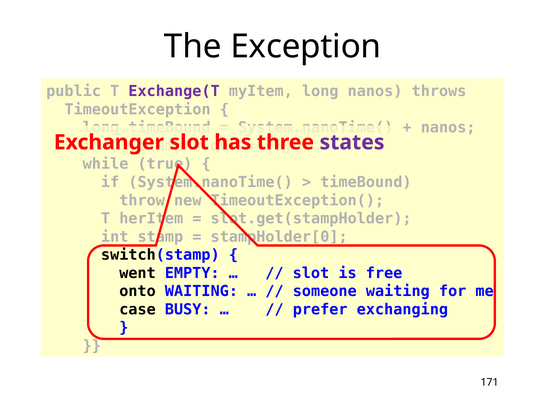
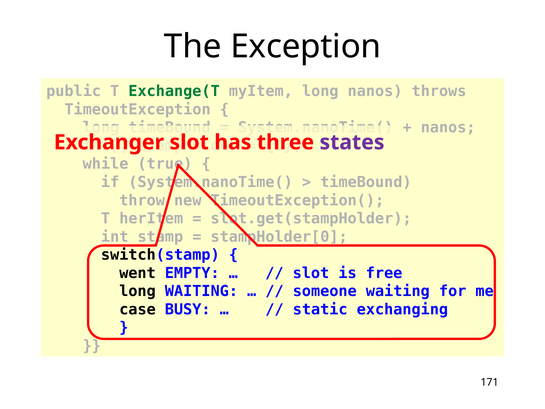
Exchange(T colour: purple -> green (174, 91)
onto: onto -> long (137, 291)
prefer: prefer -> static (320, 309)
